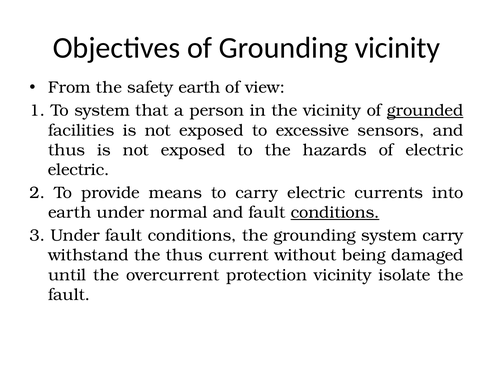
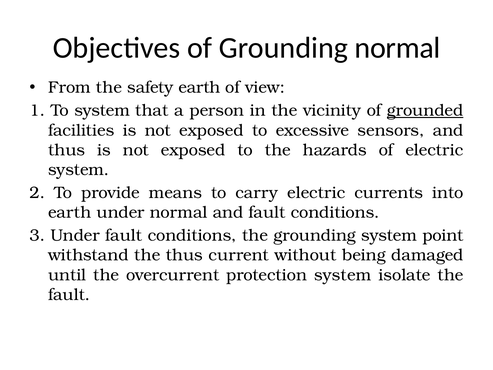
Grounding vicinity: vicinity -> normal (398, 48)
electric: electric -> system (79, 170)
conditions underline: present -> none (335, 212)
system carry: carry -> point (443, 235)
protection vicinity: vicinity -> system (343, 275)
